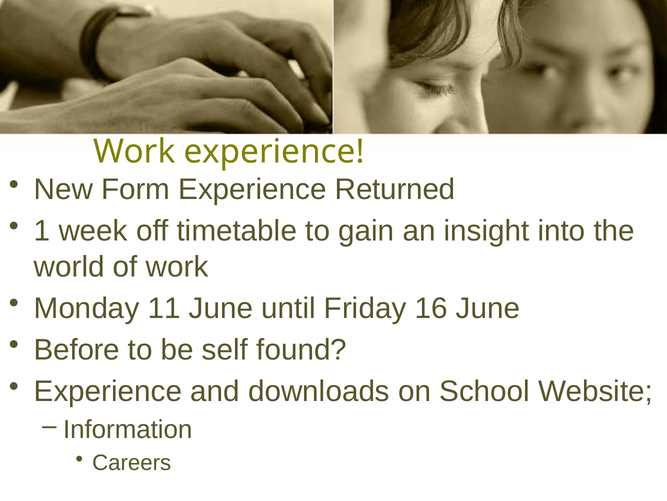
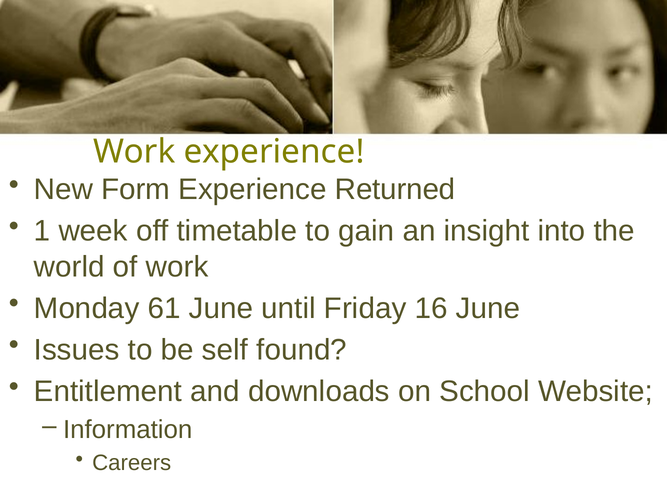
11: 11 -> 61 (164, 308)
Before: Before -> Issues (77, 349)
Experience: Experience -> Entitlement (108, 391)
